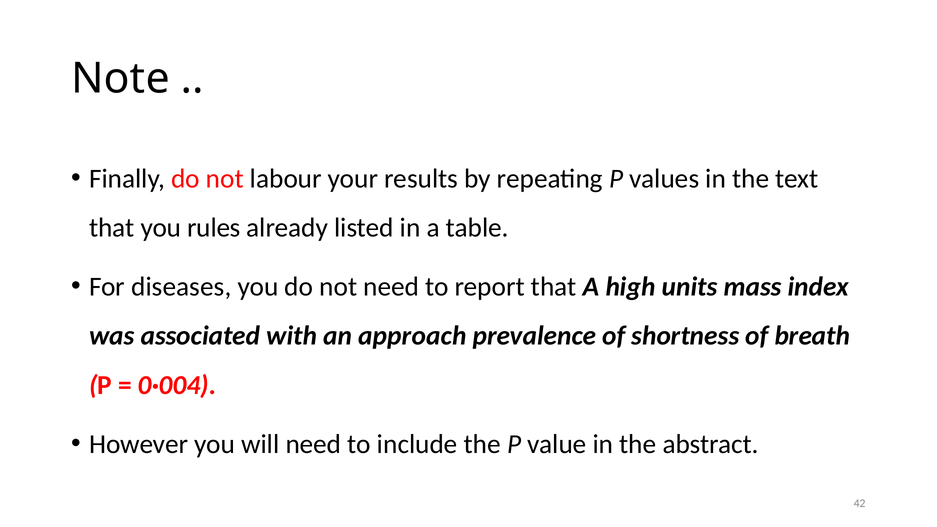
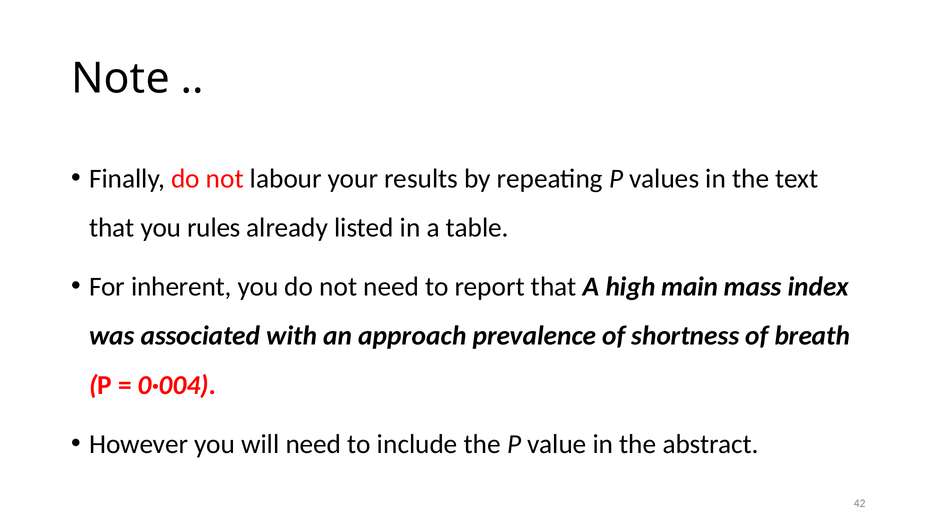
diseases: diseases -> inherent (181, 287)
units: units -> main (690, 287)
